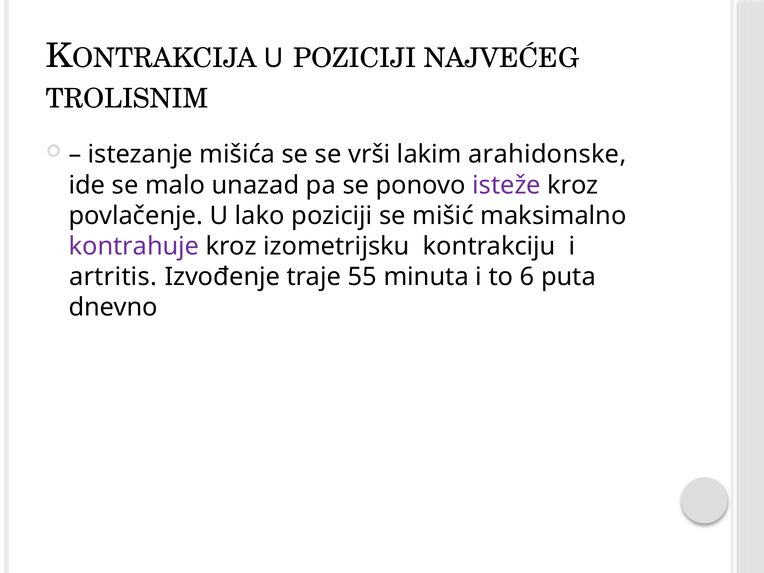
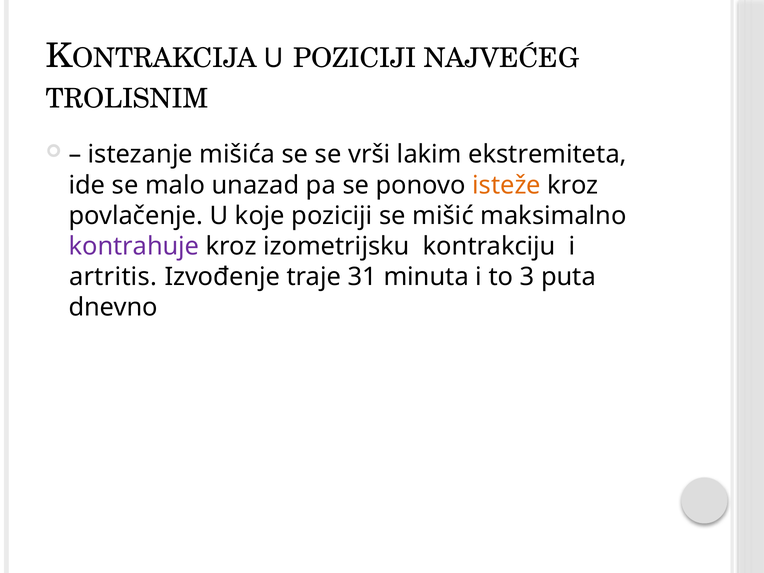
arahidonske: arahidonske -> ekstremiteta (547, 155)
isteže colour: purple -> orange (507, 185)
lako: lako -> koje (260, 216)
55: 55 -> 31 (362, 277)
6: 6 -> 3 (527, 277)
